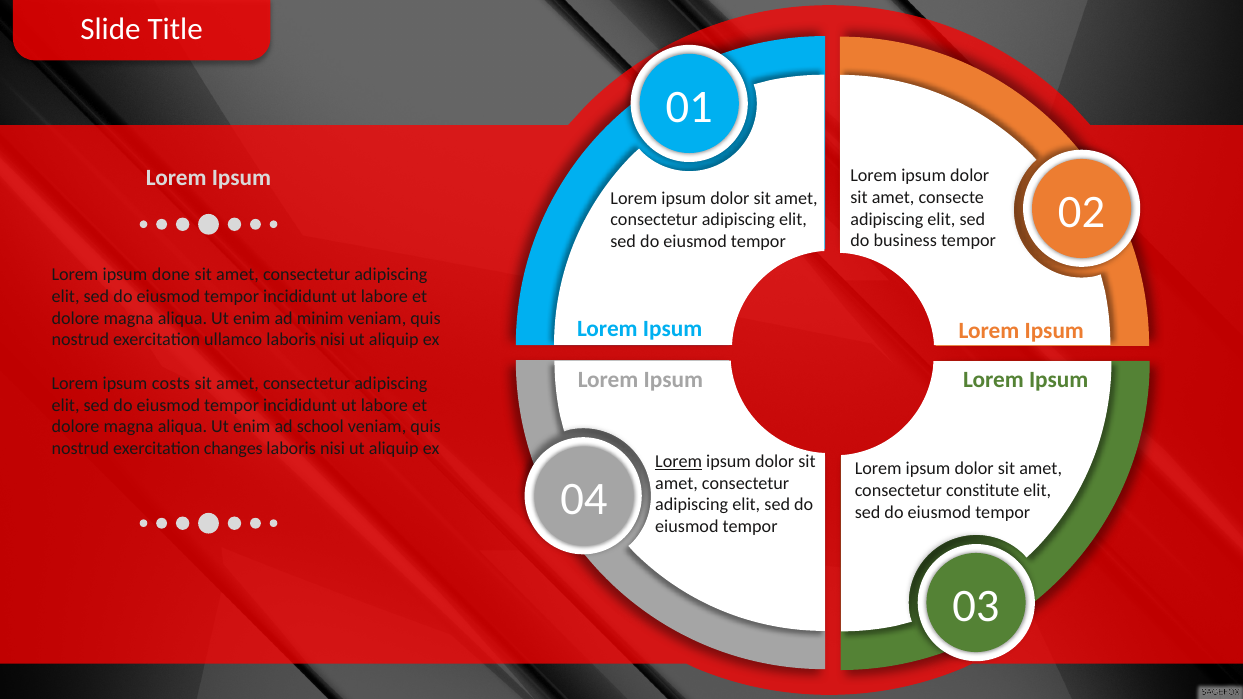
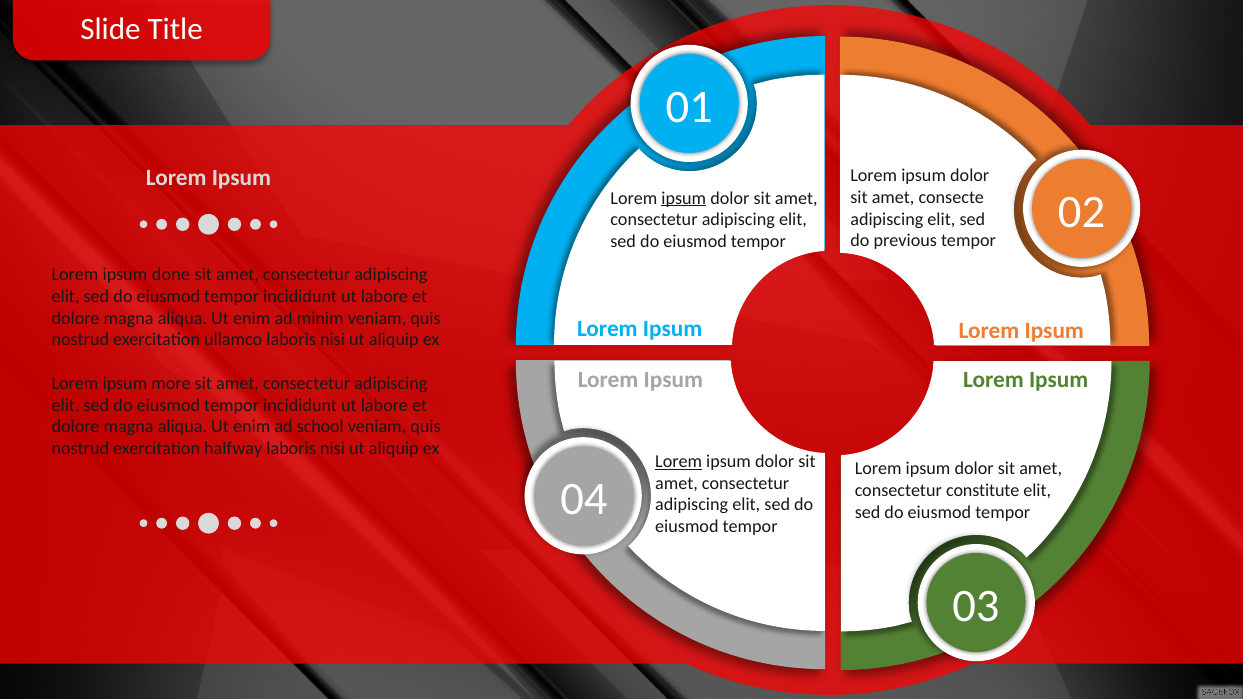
ipsum underline: none -> present (684, 198)
business: business -> previous (905, 241)
costs: costs -> more (171, 383)
changes: changes -> halfway (233, 449)
